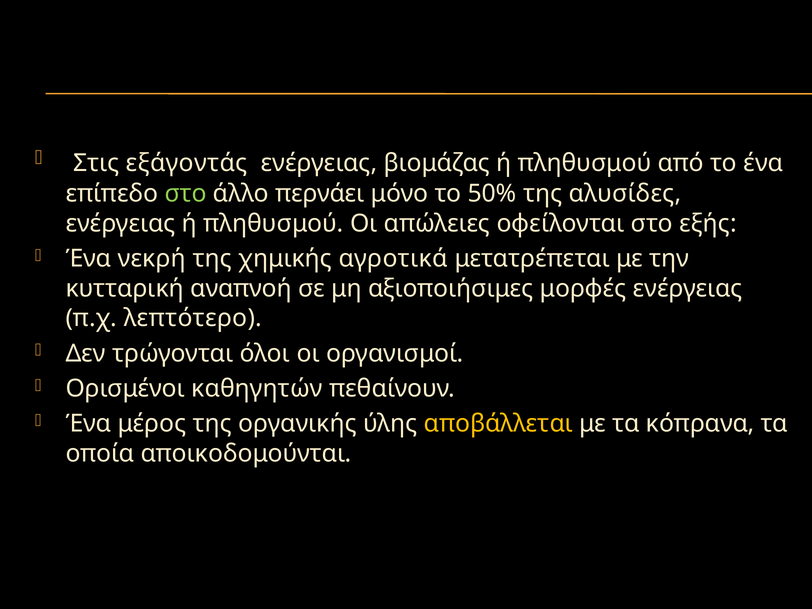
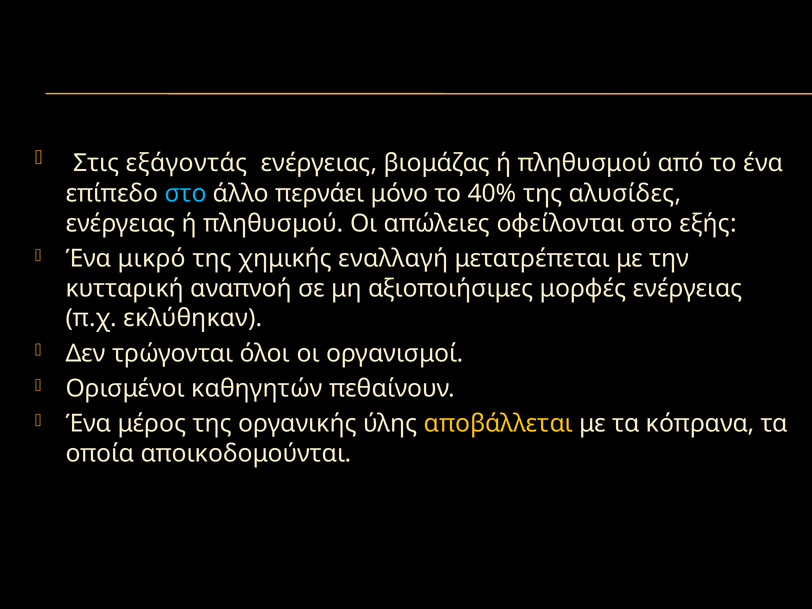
στο colour: light green -> light blue (186, 194)
50%: 50% -> 40% (492, 194)
νεκρή: νεκρή -> μικρό (152, 259)
αγροτικά: αγροτικά -> εναλλαγή (393, 259)
λεπτότερο: λεπτότερο -> εκλύθηκαν (193, 318)
